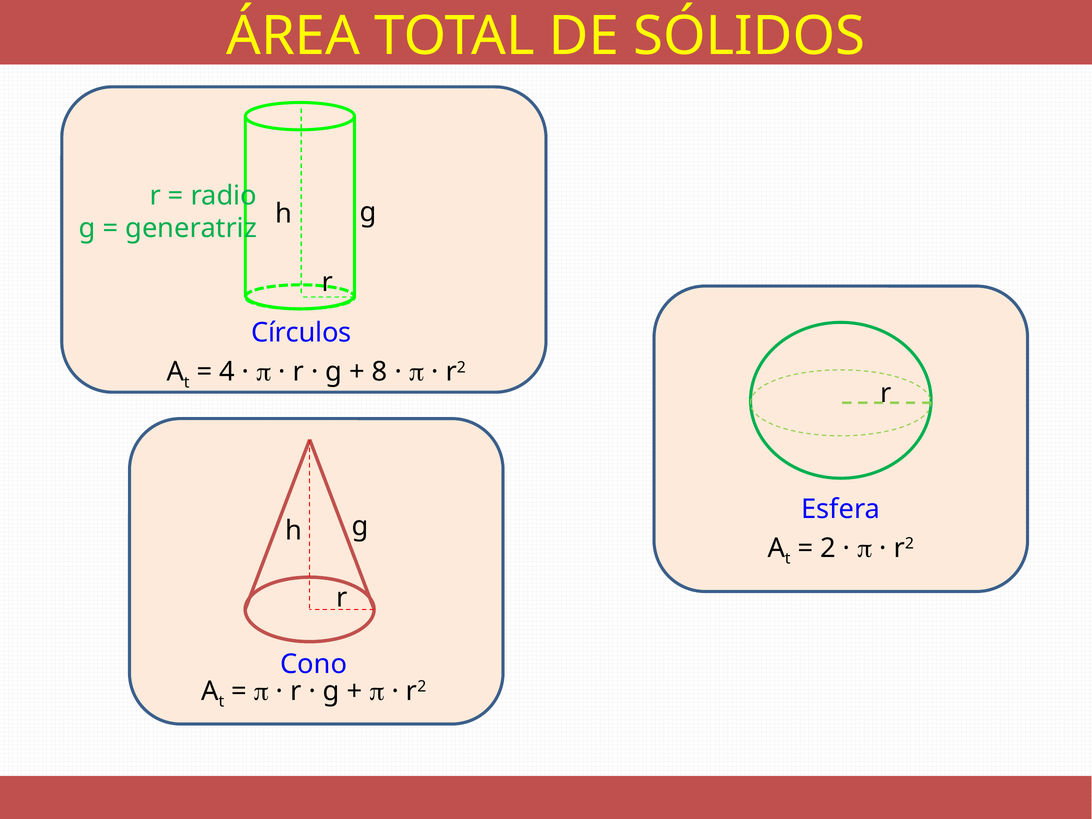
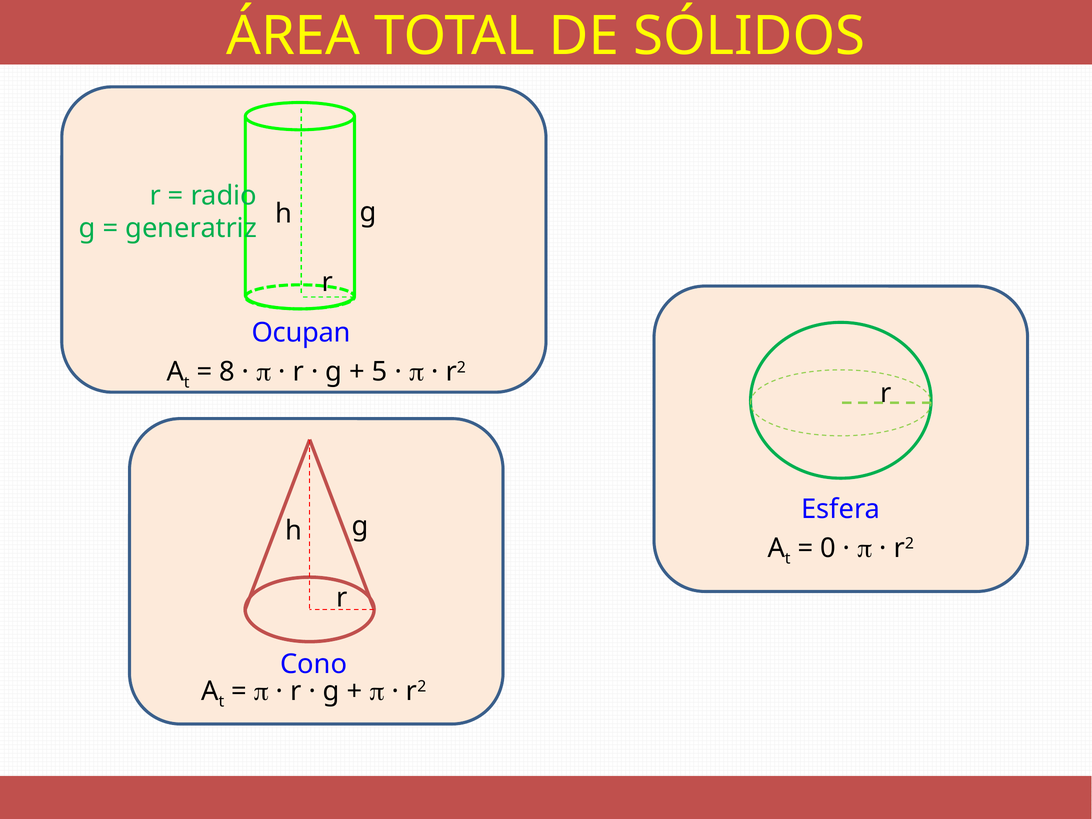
Círculos: Círculos -> Ocupan (301, 333)
4: 4 -> 8 (227, 372)
8: 8 -> 5 (380, 372)
2: 2 -> 0 (828, 548)
